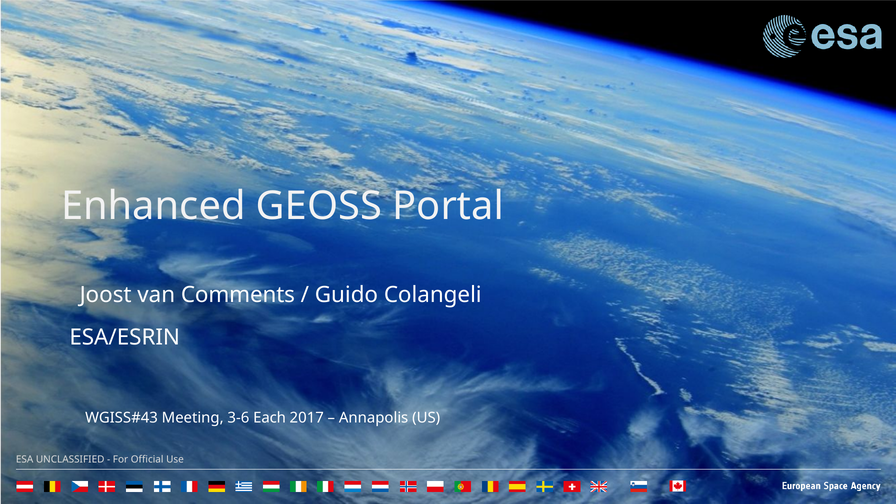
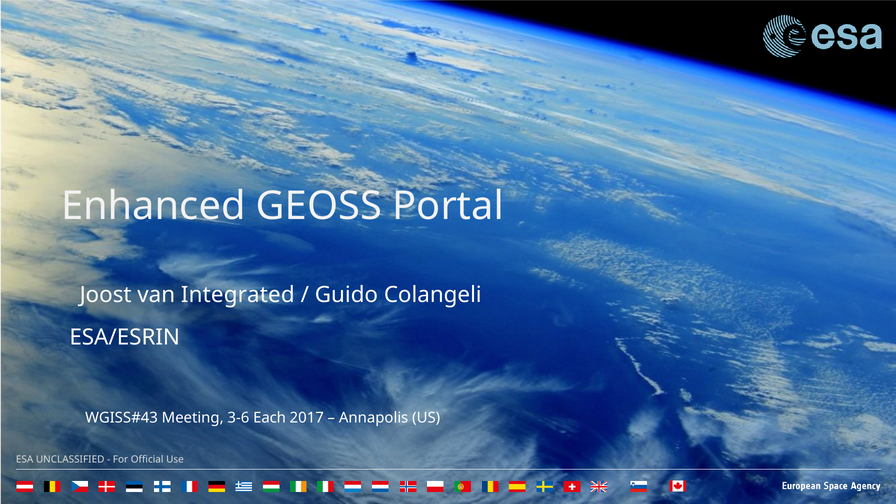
Comments: Comments -> Integrated (238, 295)
